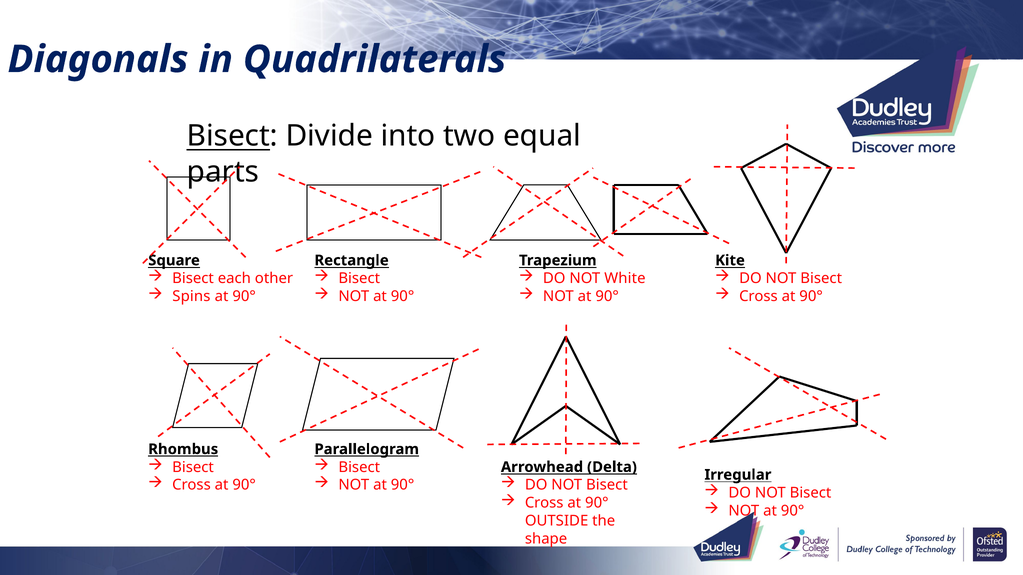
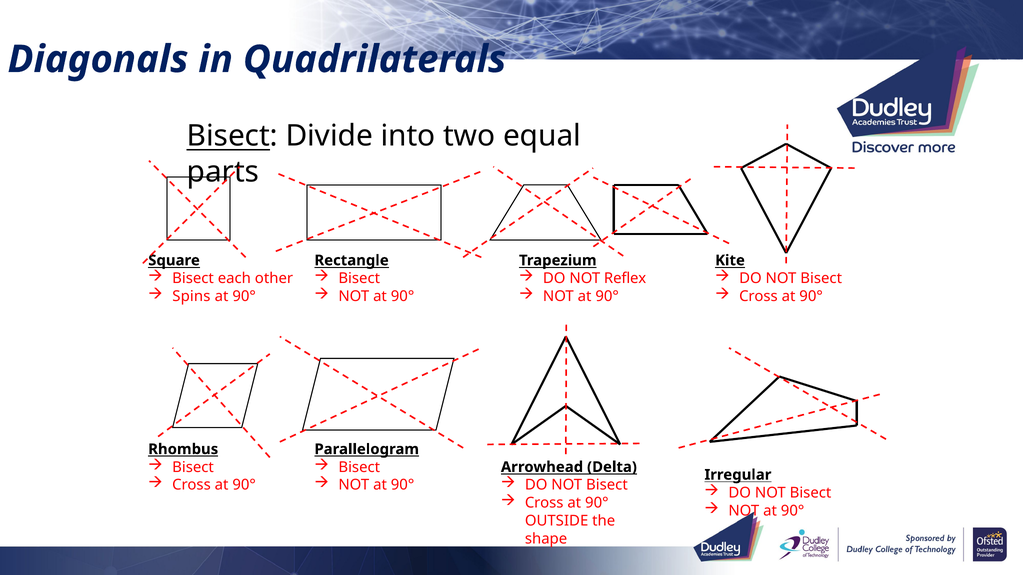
White: White -> Reflex (625, 279)
